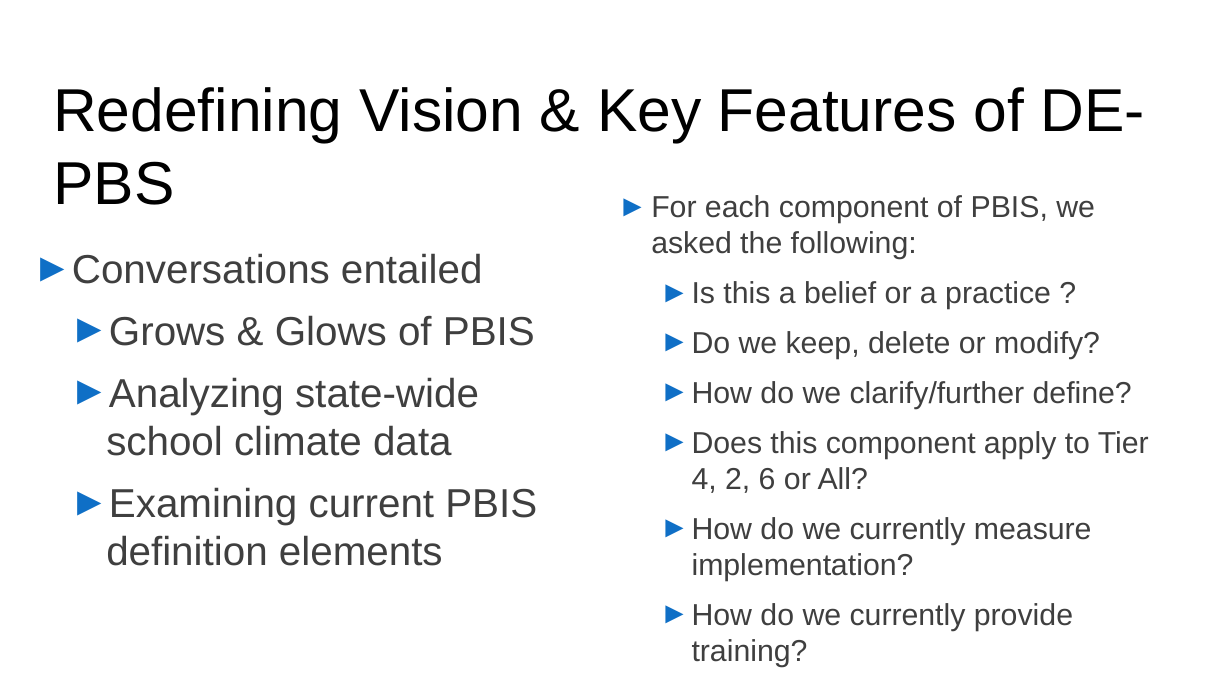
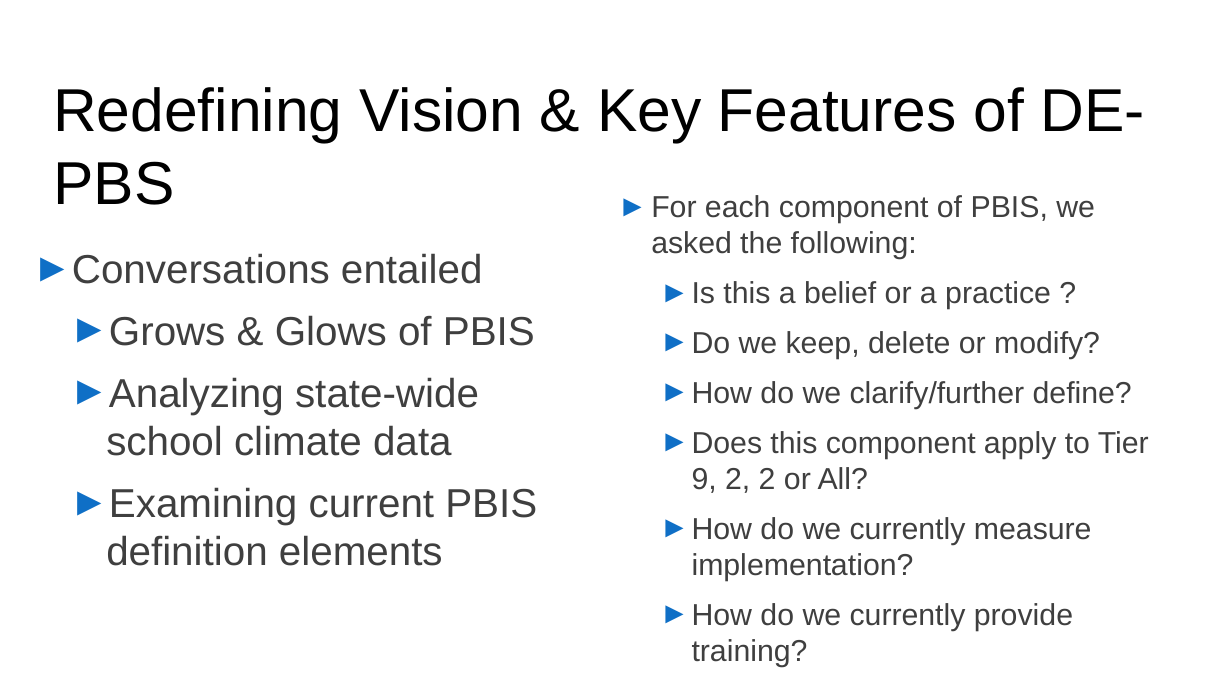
4: 4 -> 9 (704, 480)
2 6: 6 -> 2 (767, 480)
